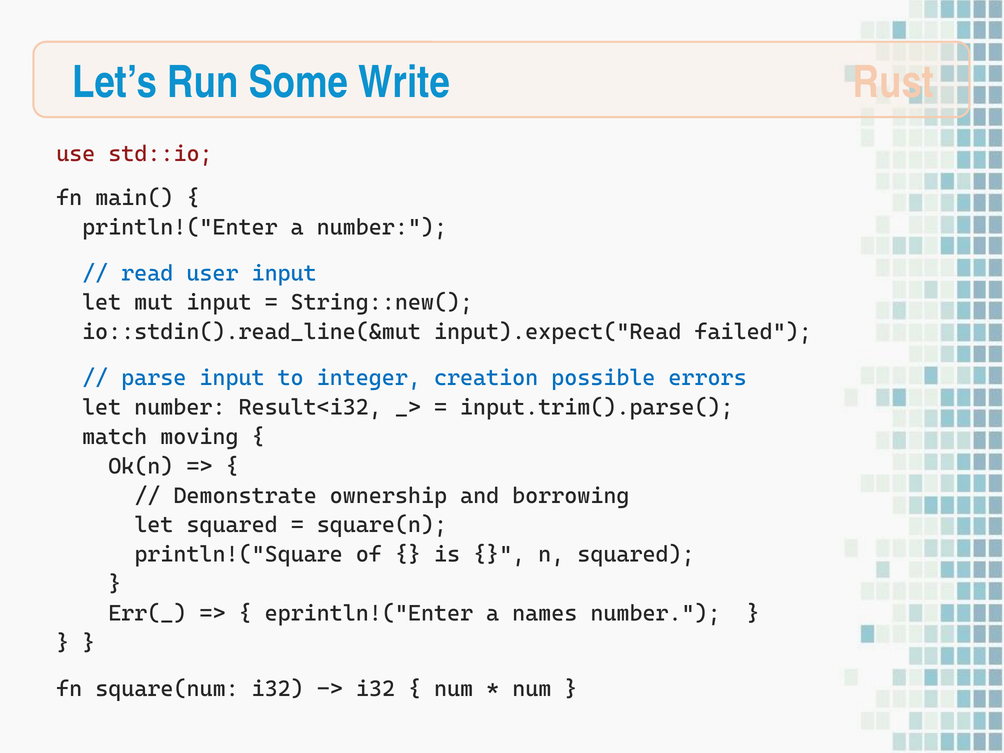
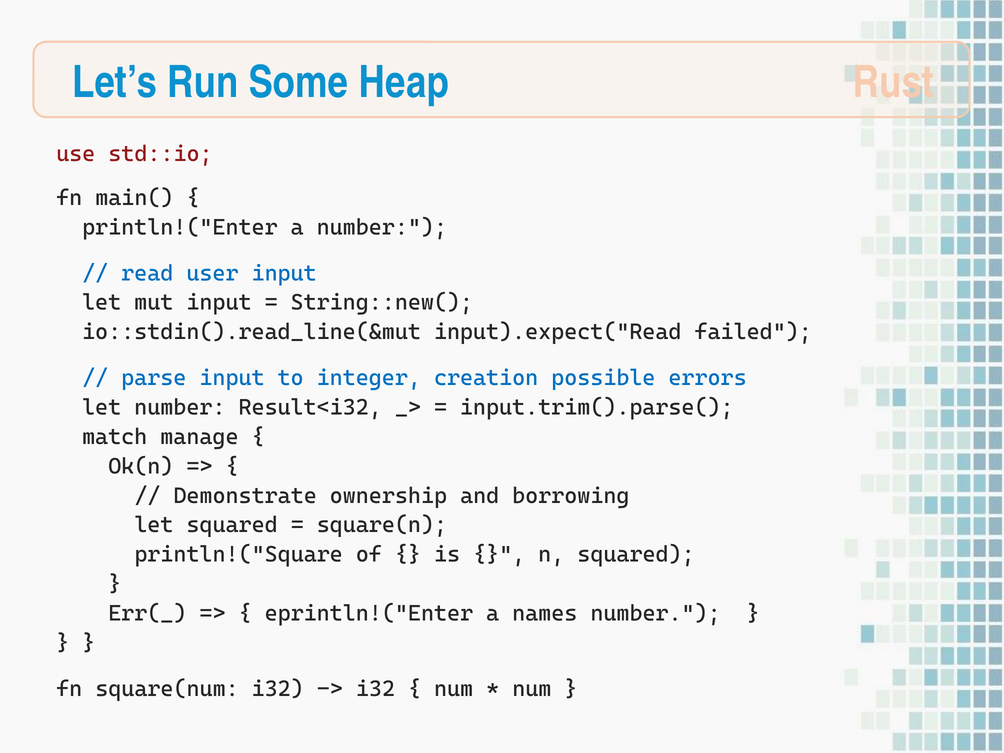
Write: Write -> Heap (404, 83)
moving: moving -> manage (199, 437)
